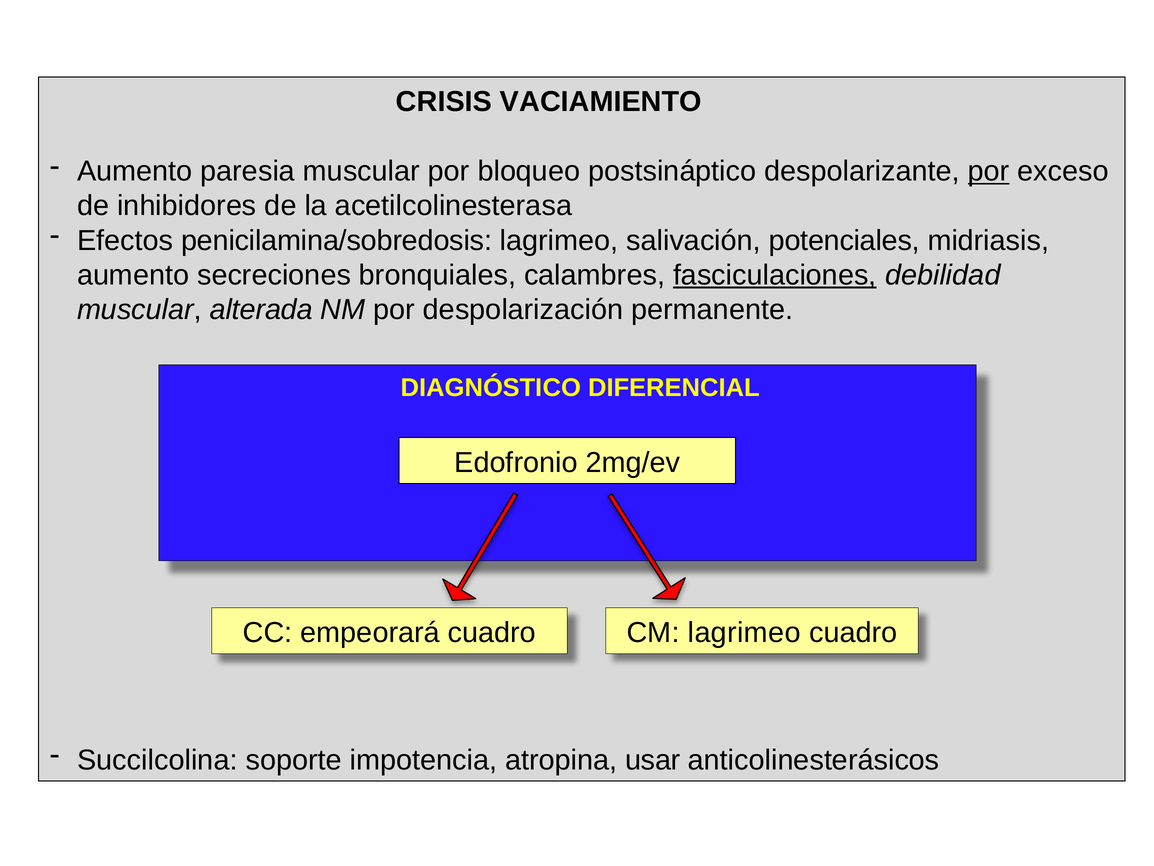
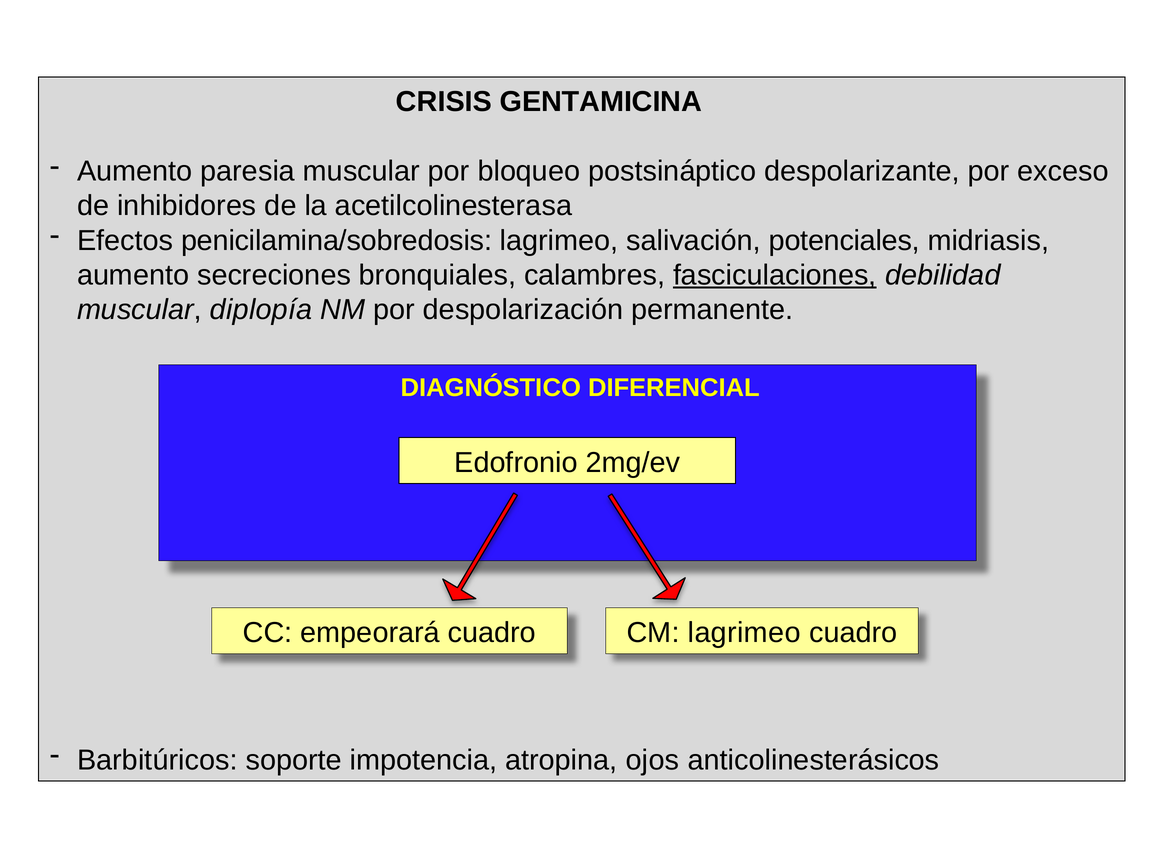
VACIAMIENTO: VACIAMIENTO -> GENTAMICINA (601, 102)
por underline: present -> none (989, 171)
alterada: alterada -> diplopía (261, 310)
Succilcolina: Succilcolina -> Barbitúricos (157, 760)
usar: usar -> ojos (652, 760)
